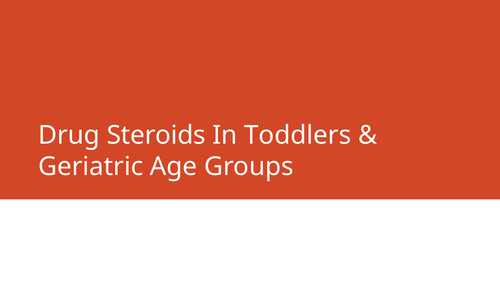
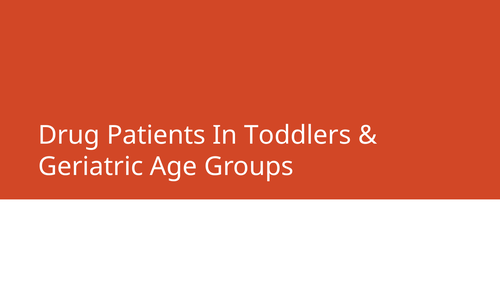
Steroids: Steroids -> Patients (156, 135)
